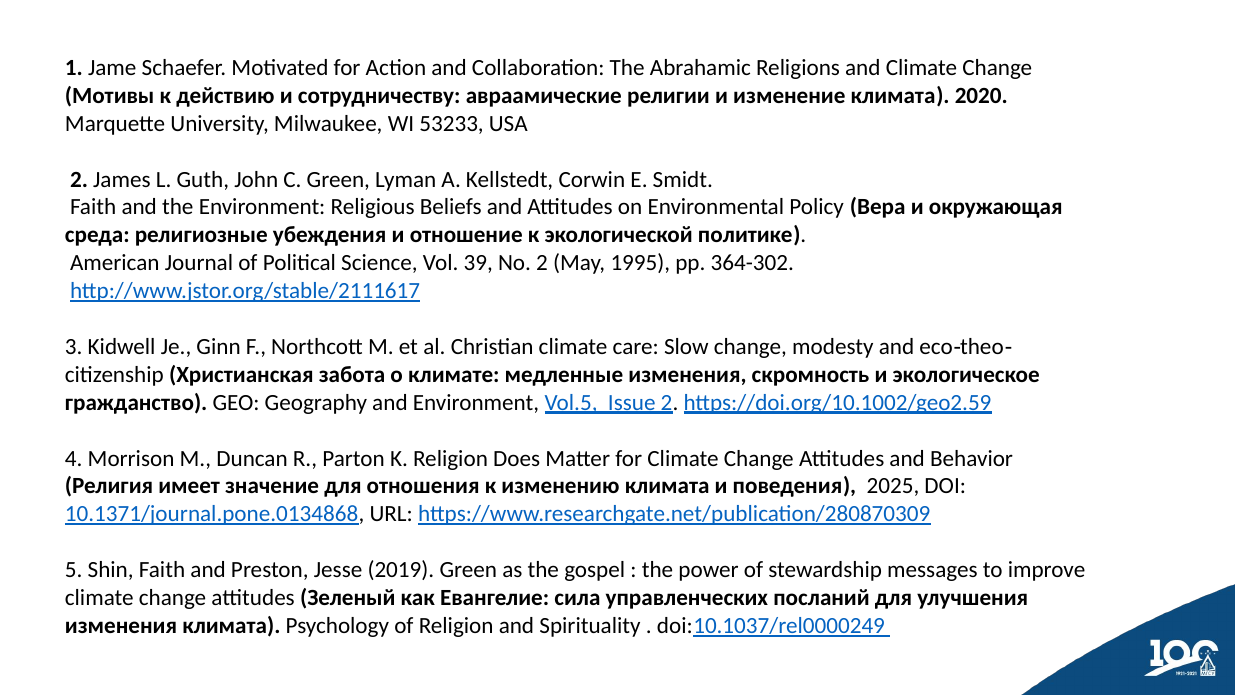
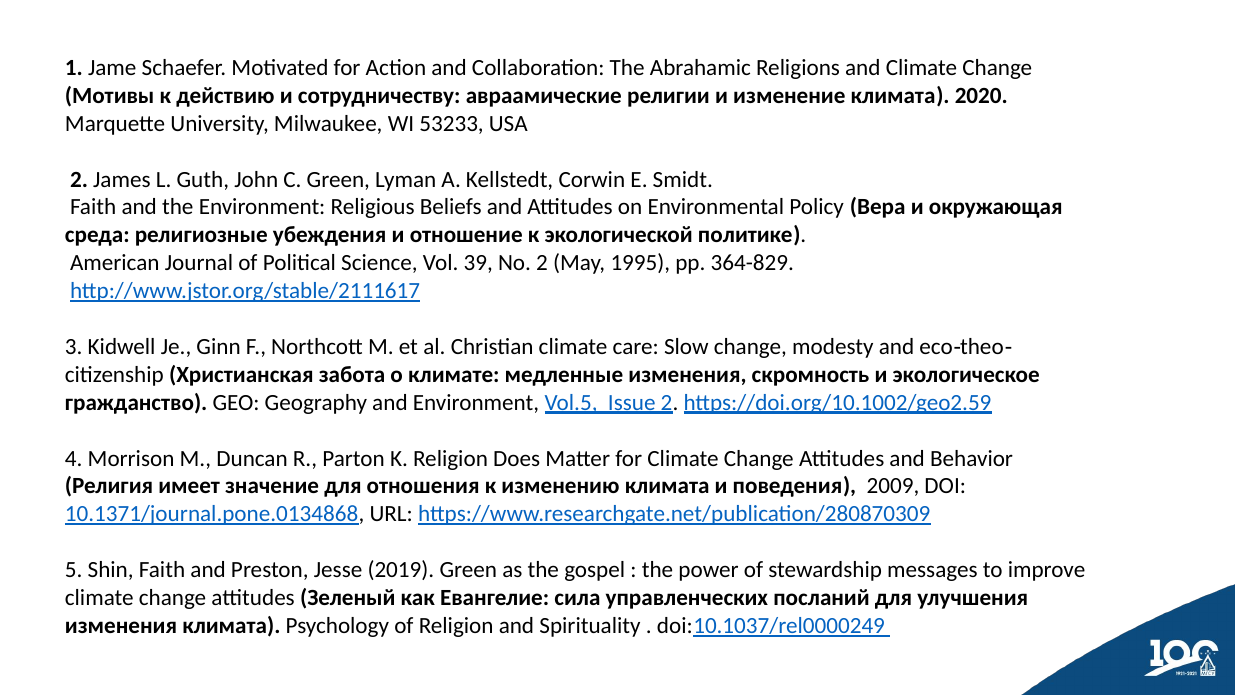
364-302: 364-302 -> 364-829 (752, 263)
2025: 2025 -> 2009 (893, 486)
